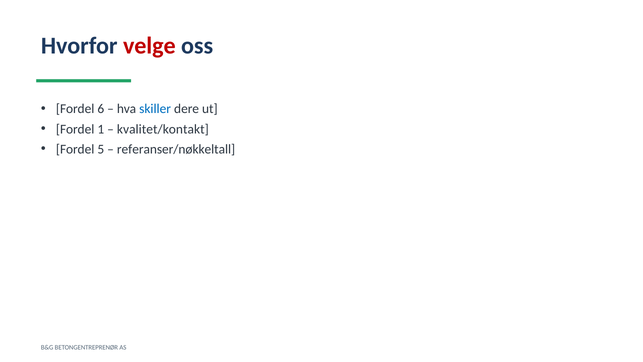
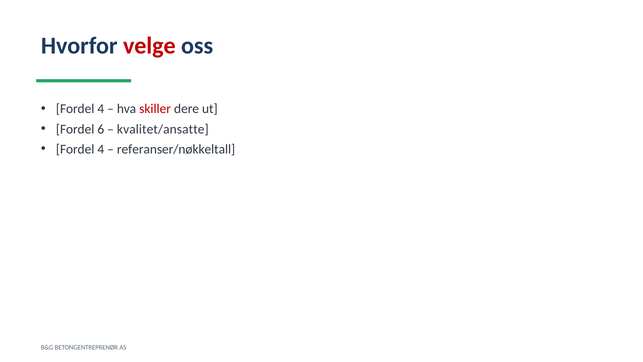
6: 6 -> 4 (101, 109)
skiller colour: blue -> red (155, 109)
1: 1 -> 6 (101, 129)
kvalitet/kontakt: kvalitet/kontakt -> kvalitet/ansatte (163, 129)
5: 5 -> 4 (101, 149)
